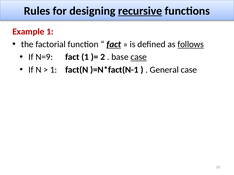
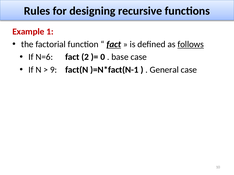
recursive underline: present -> none (140, 11)
N=9: N=9 -> N=6 (44, 57)
fact 1: 1 -> 2 (85, 57)
2: 2 -> 0 (103, 57)
case underline: present -> none (139, 57)
1: 1 -> 9 (54, 70)
